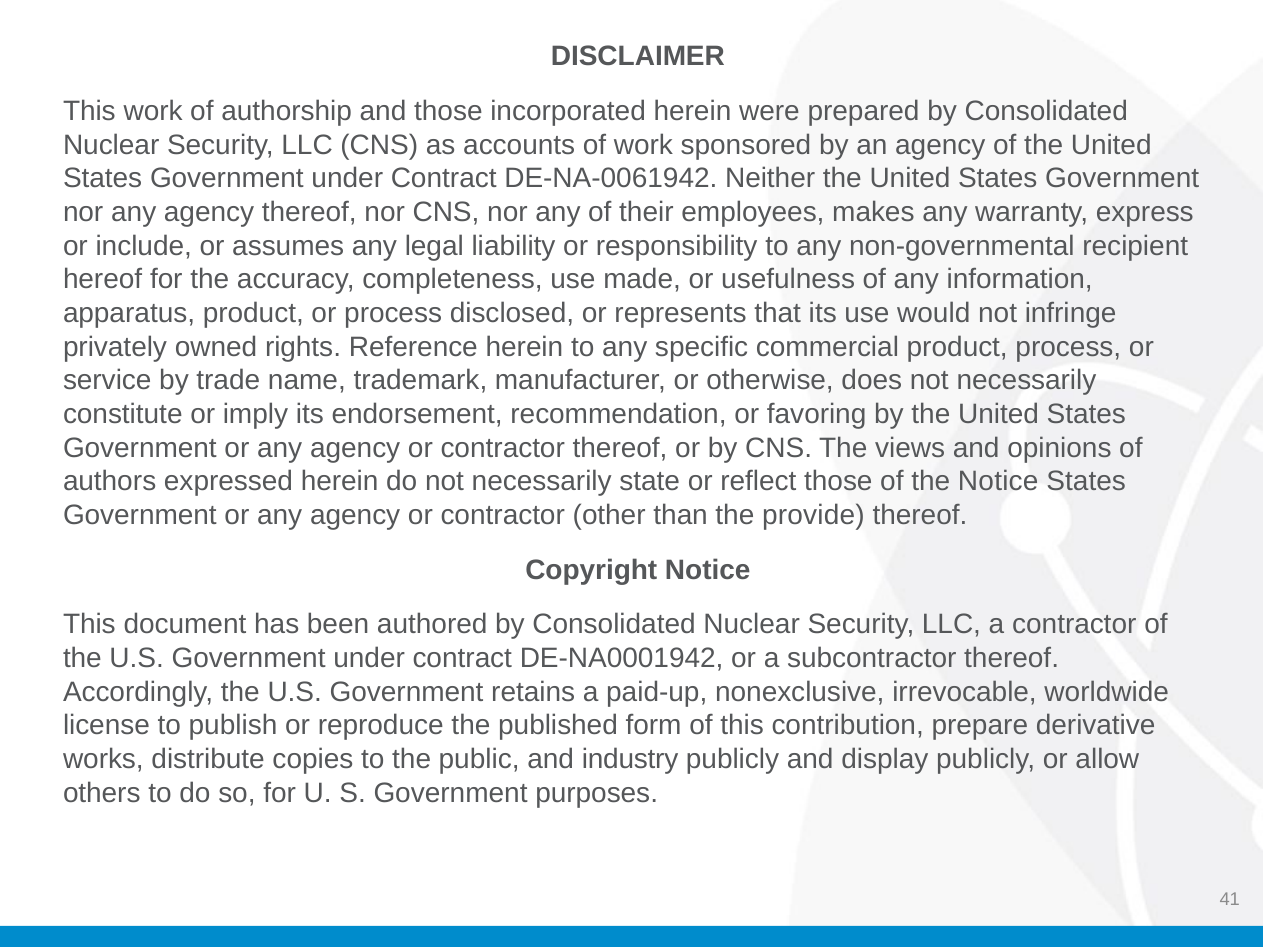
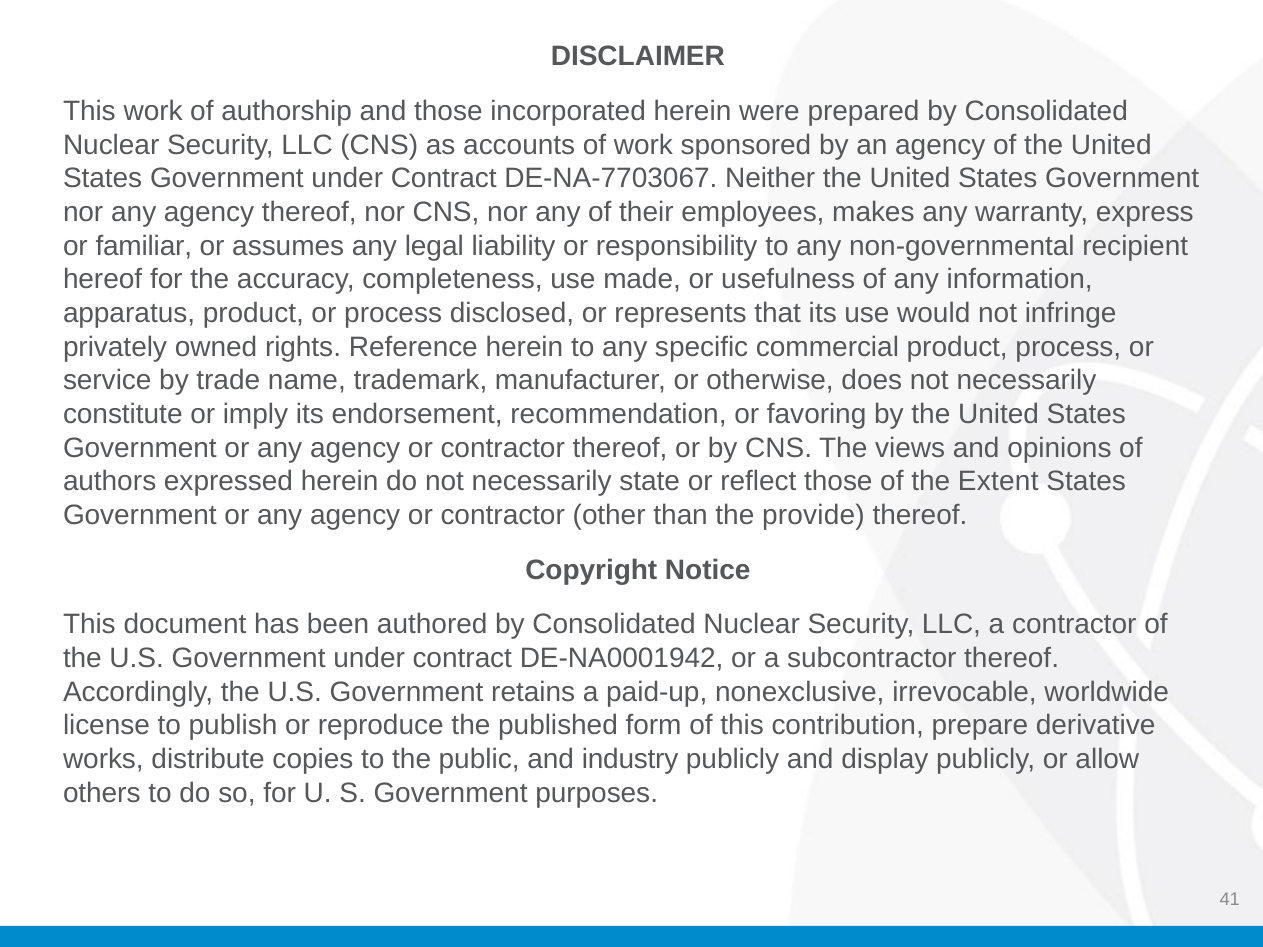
DE‑NA‑0061942: DE‑NA‑0061942 -> DE‑NA‑7703067 (611, 179)
include: include -> familiar (144, 246)
the Notice: Notice -> Extent (998, 482)
